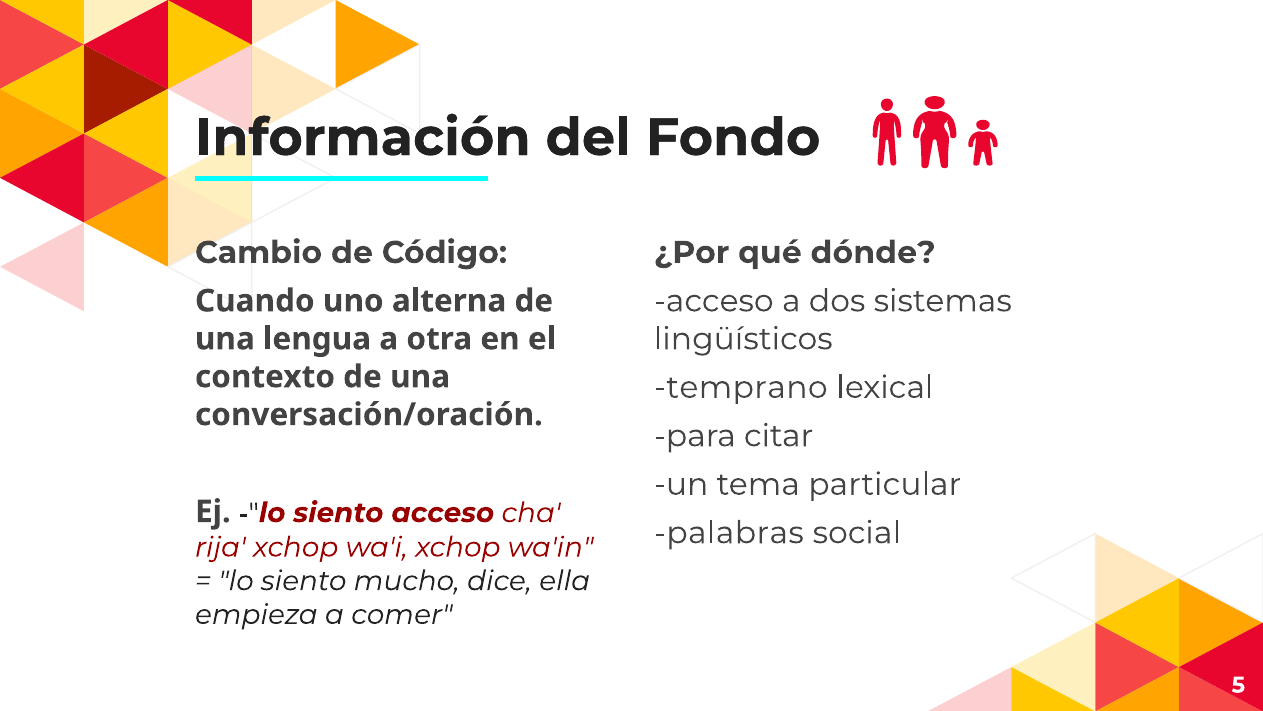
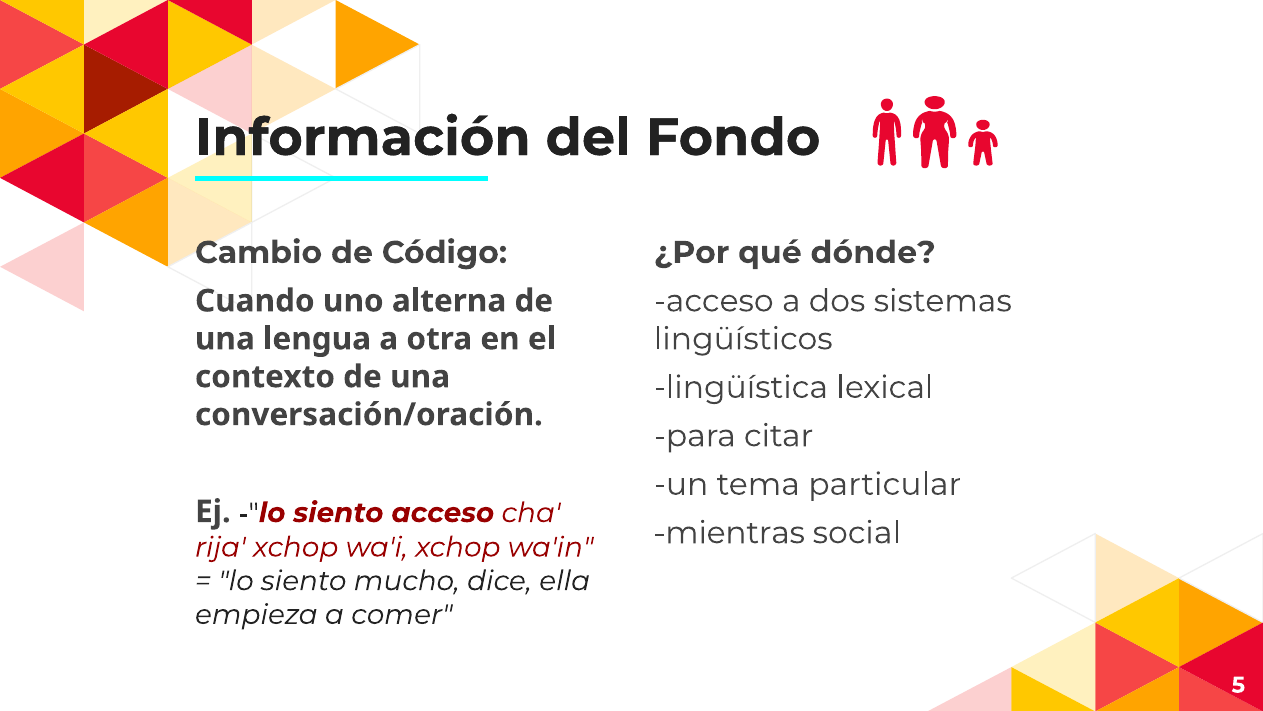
temprano: temprano -> lingüística (741, 387)
palabras: palabras -> mientras (729, 532)
